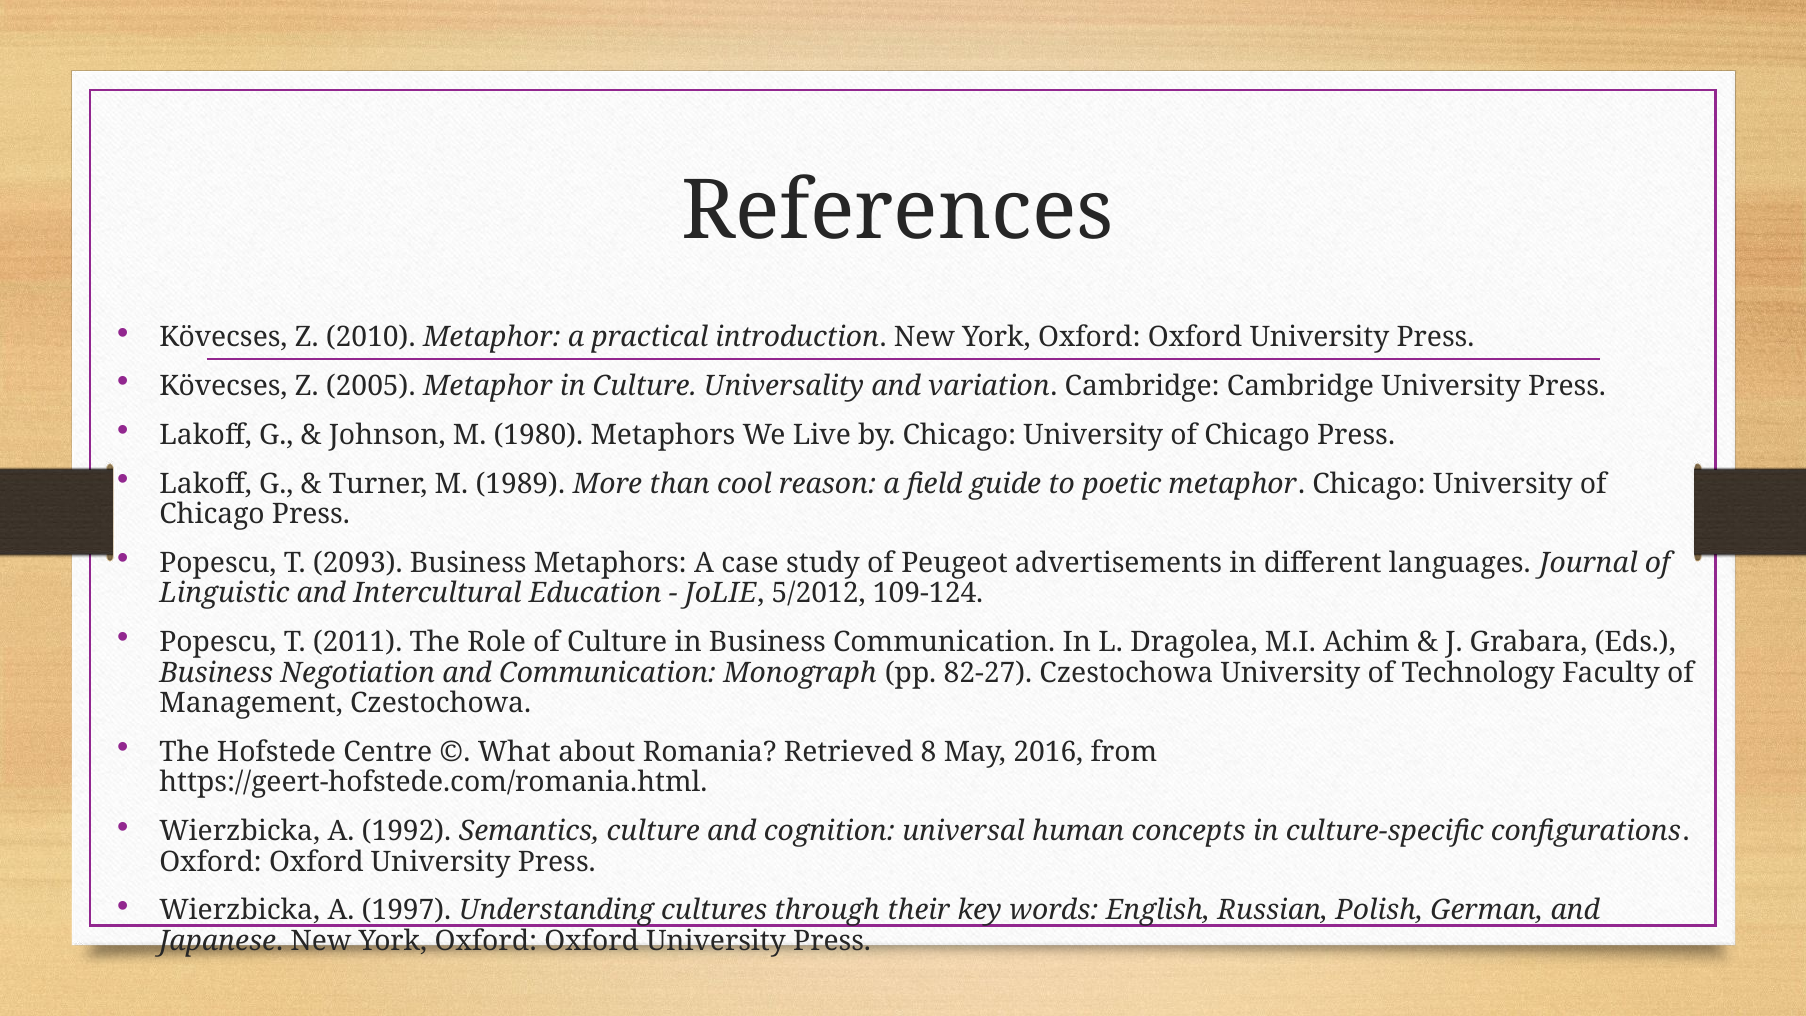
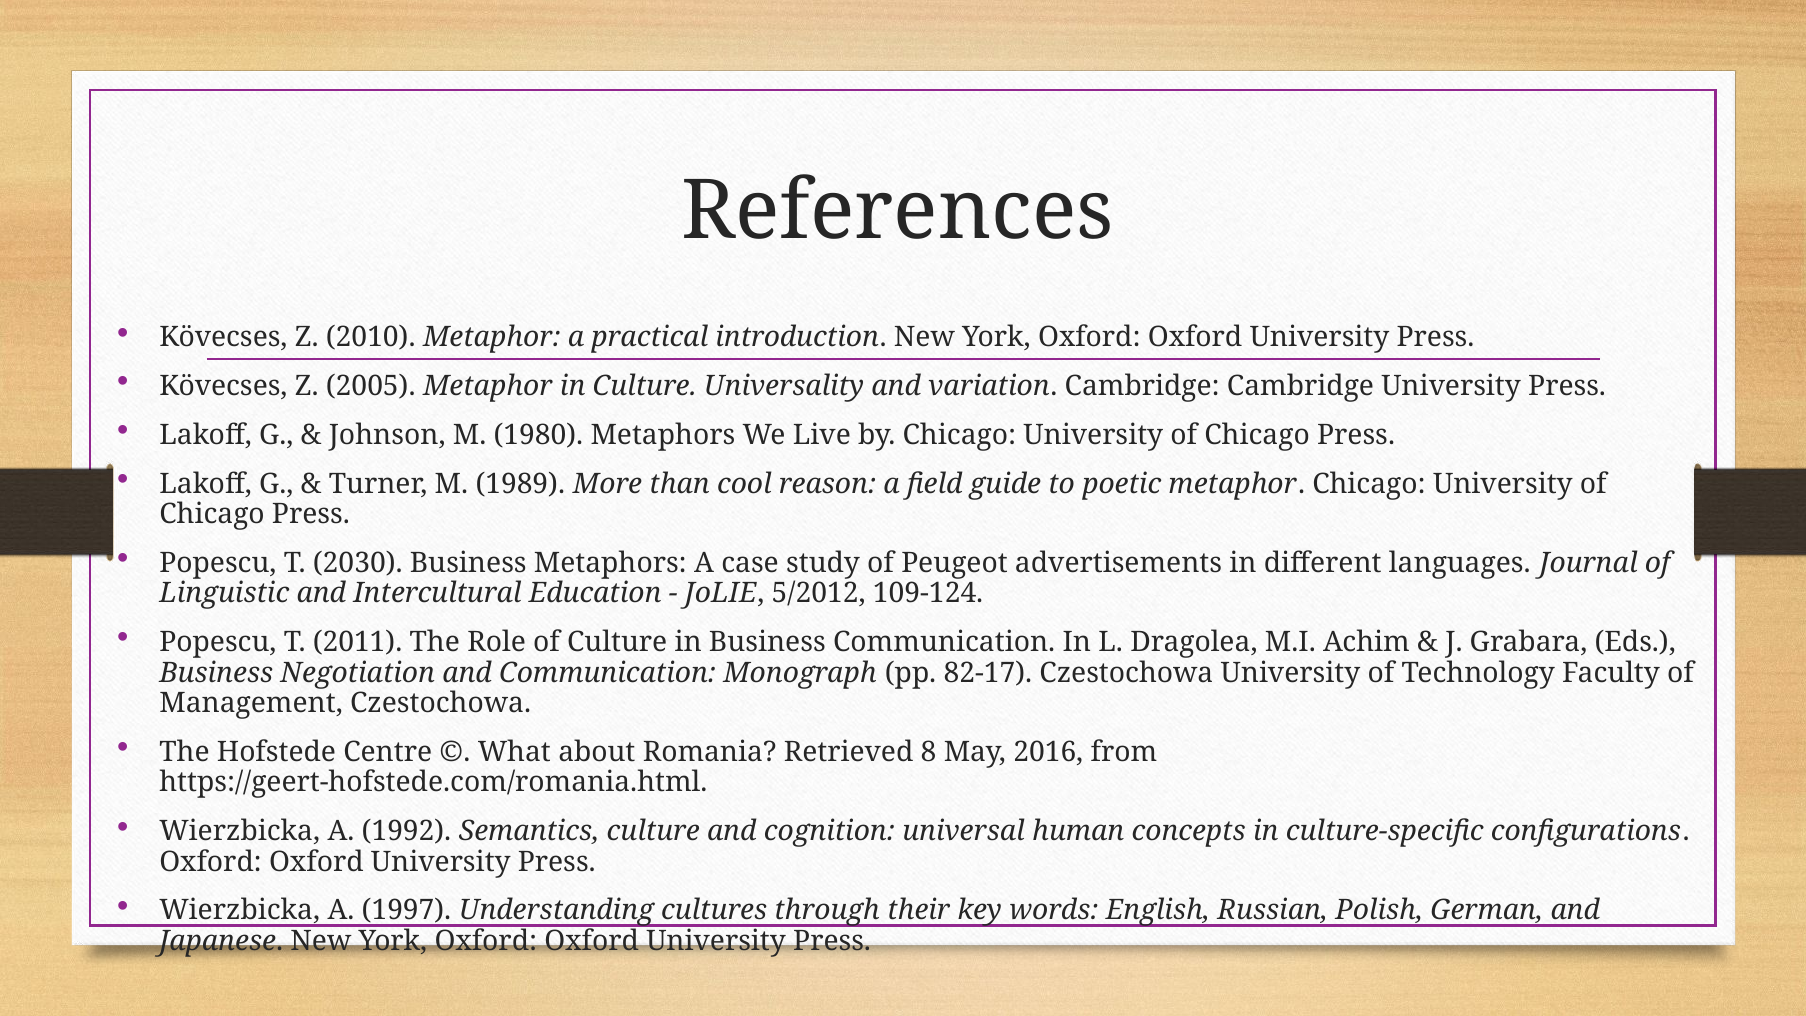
2093: 2093 -> 2030 (358, 563)
82-27: 82-27 -> 82-17 (988, 673)
